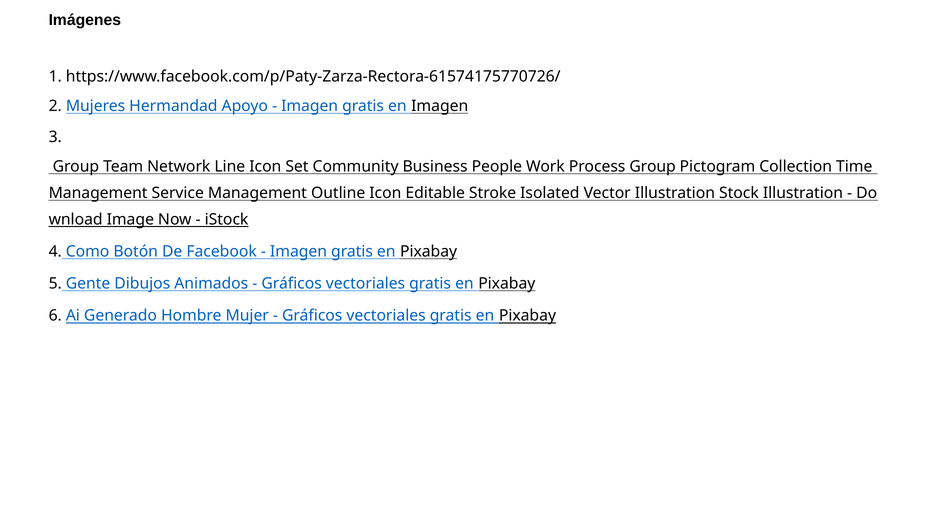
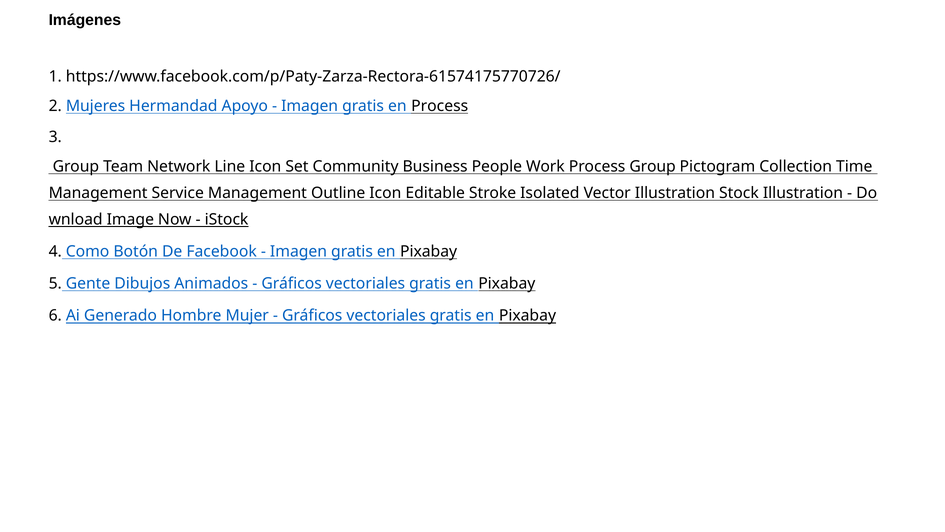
en Imagen: Imagen -> Process (440, 106)
